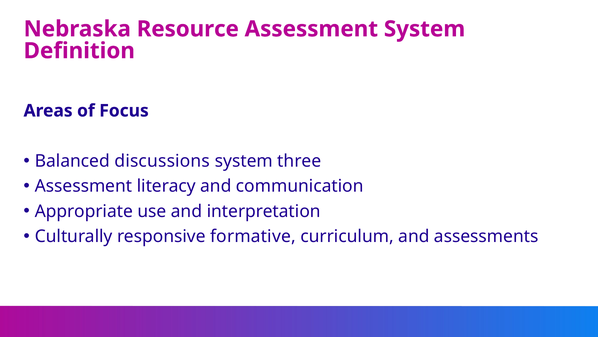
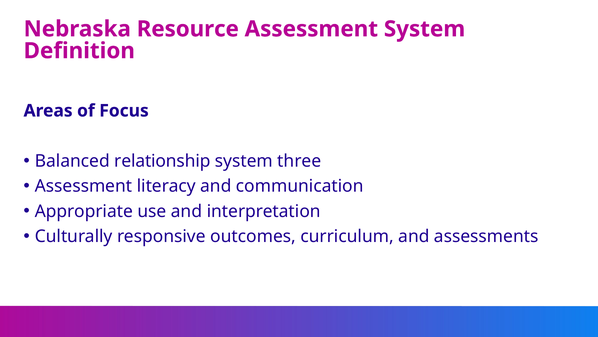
discussions: discussions -> relationship (162, 161)
formative: formative -> outcomes (253, 236)
